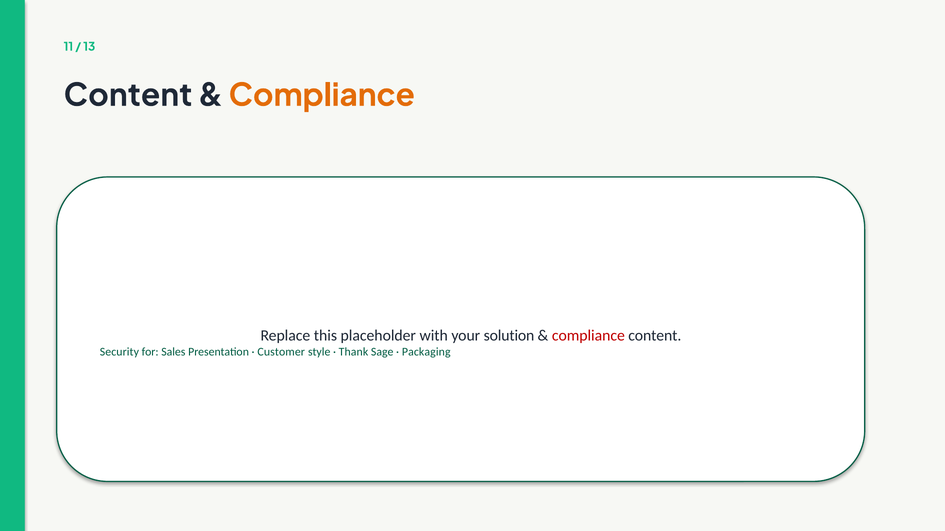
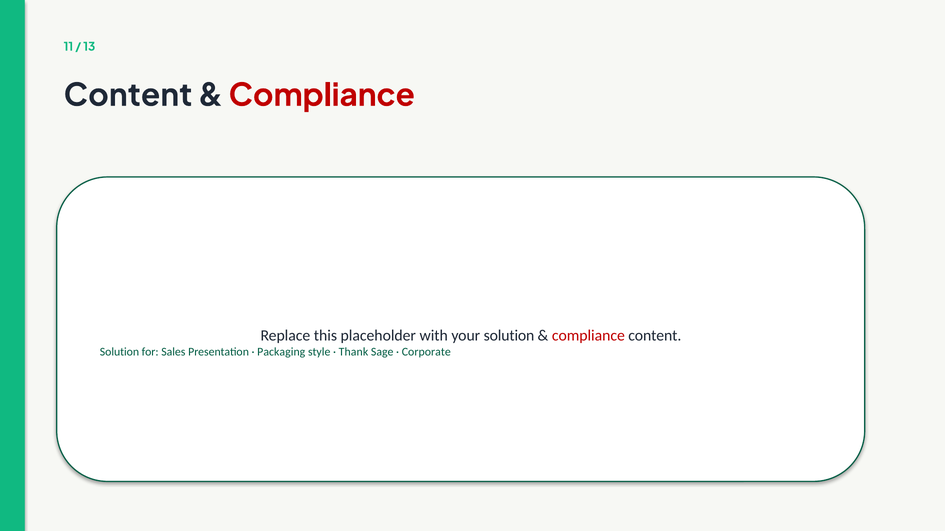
Compliance colour: orange -> red (322, 95)
Security: Security -> Solution (119, 352)
Customer: Customer -> Packaging (281, 352)
Packaging: Packaging -> Corporate (426, 352)
